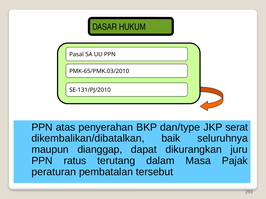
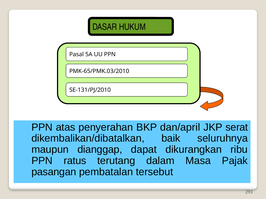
dan/type: dan/type -> dan/april (180, 128)
juru: juru -> ribu (239, 150)
peraturan: peraturan -> pasangan (54, 172)
